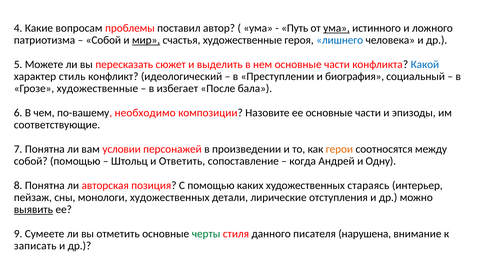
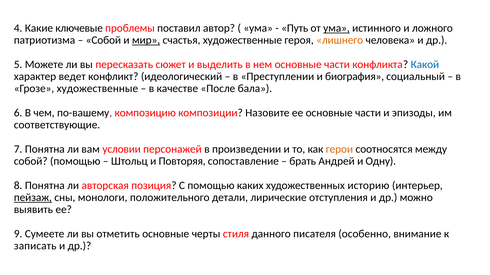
вопросам: вопросам -> ключевые (79, 28)
лишнего colour: blue -> orange (340, 40)
стиль: стиль -> ведет (72, 77)
избегает: избегает -> качестве (177, 89)
необходимо: необходимо -> композицию (145, 113)
Ответить: Ответить -> Повторяя (182, 162)
когда: когда -> брать (303, 162)
стараясь: стараясь -> историю (368, 186)
пейзаж underline: none -> present (33, 198)
монологи художественных: художественных -> положительного (170, 198)
выявить underline: present -> none (33, 210)
черты colour: green -> black (206, 234)
нарушена: нарушена -> особенно (365, 234)
